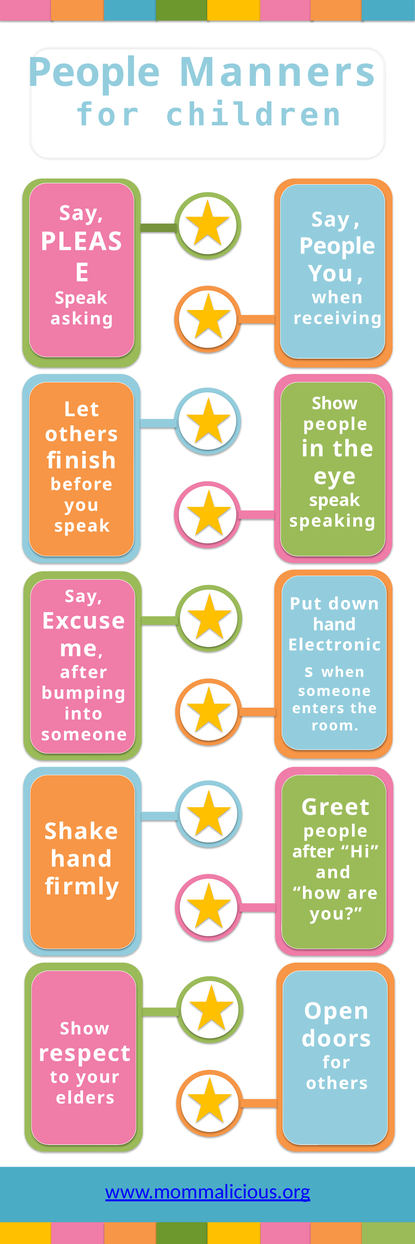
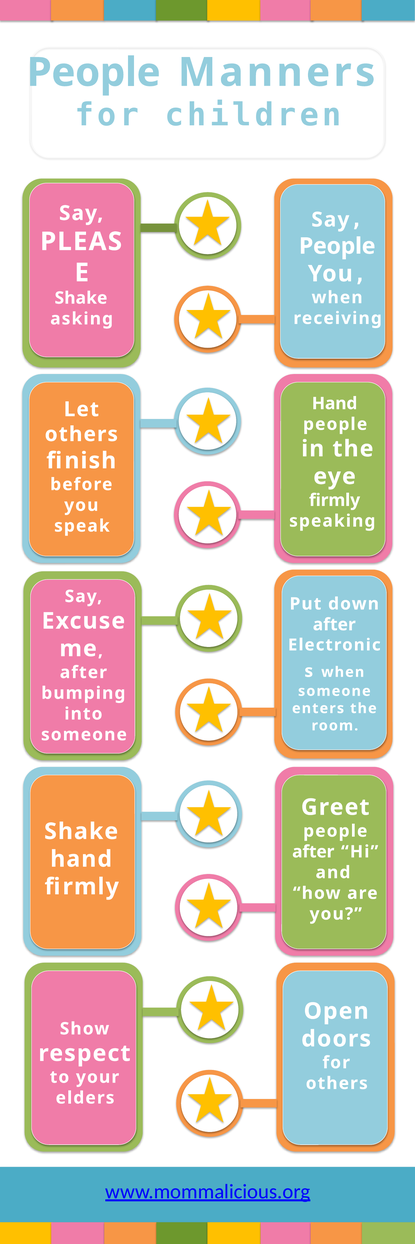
Speak: Speak -> Shake (81, 298)
Show: Show -> Hand (335, 404)
speak: speak -> firmly (335, 501)
hand: hand -> after (334, 625)
